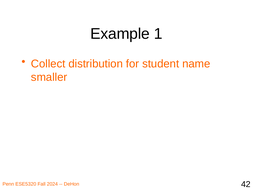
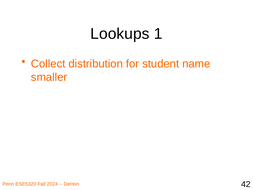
Example: Example -> Lookups (120, 34)
